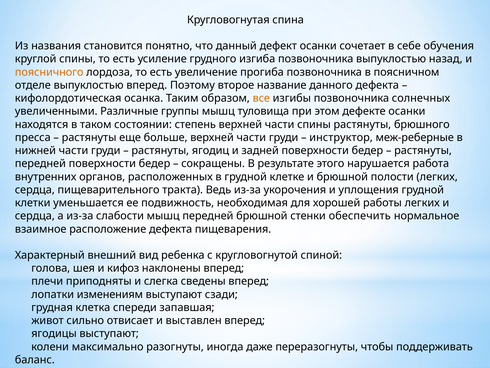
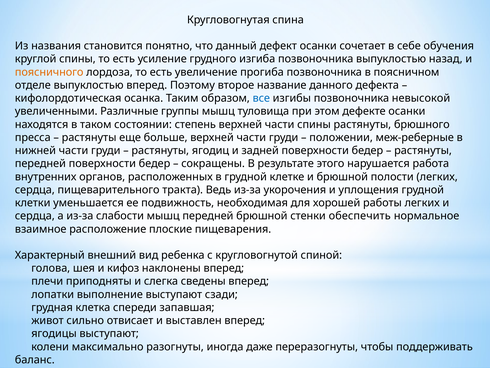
все colour: orange -> blue (261, 98)
солнечных: солнечных -> невысокой (421, 98)
инструктор: инструктор -> положении (341, 137)
расположение дефекта: дефекта -> плоские (171, 229)
изменениям: изменениям -> выполнение (110, 294)
